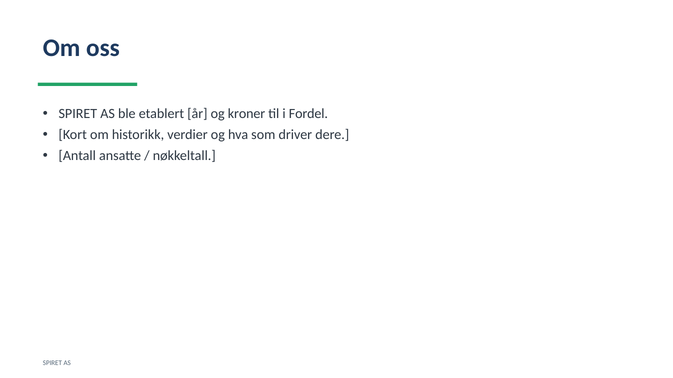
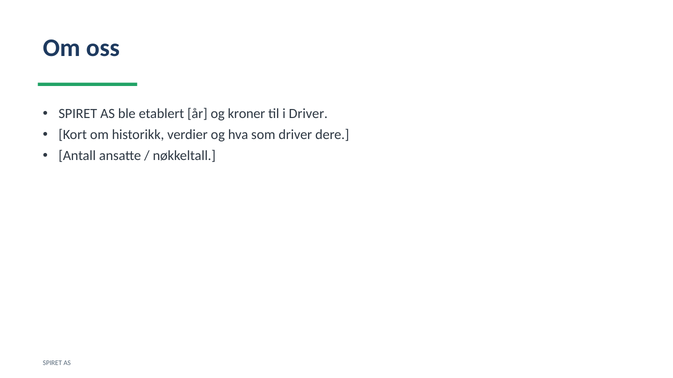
i Fordel: Fordel -> Driver (308, 114)
